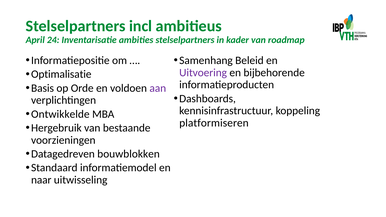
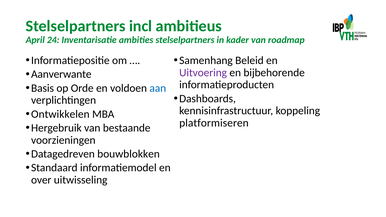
Optimalisatie: Optimalisatie -> Aanverwante (61, 74)
aan colour: purple -> blue (158, 88)
Ontwikkelde: Ontwikkelde -> Ontwikkelen (60, 114)
naar: naar -> over (41, 180)
